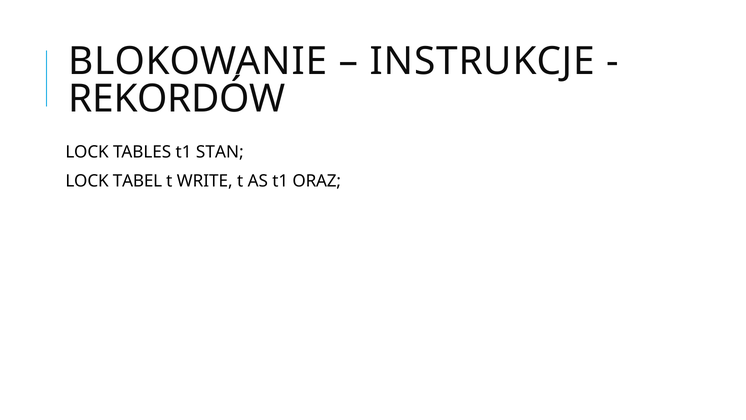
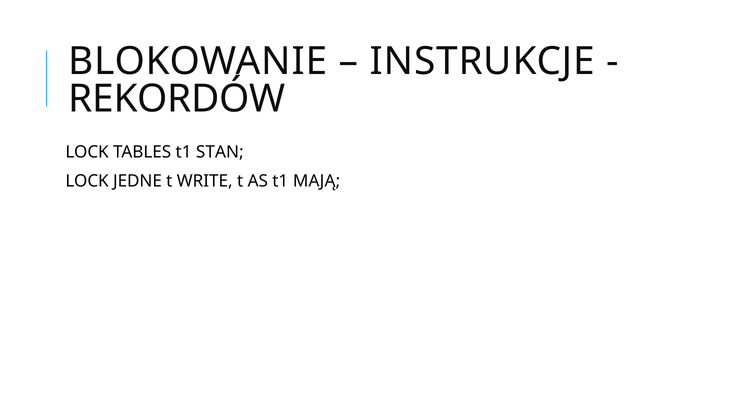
TABEL: TABEL -> JEDNE (137, 181)
ORAZ: ORAZ -> MAJĄ (317, 181)
